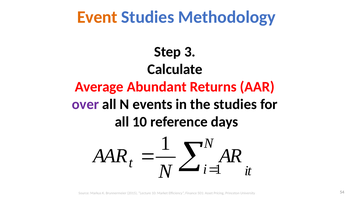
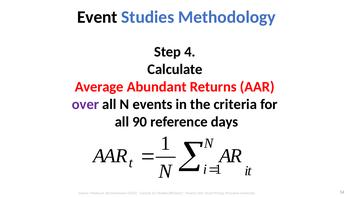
Event colour: orange -> black (97, 17)
3: 3 -> 4 (190, 52)
the studies: studies -> criteria (235, 104)
all 10: 10 -> 90 (140, 121)
